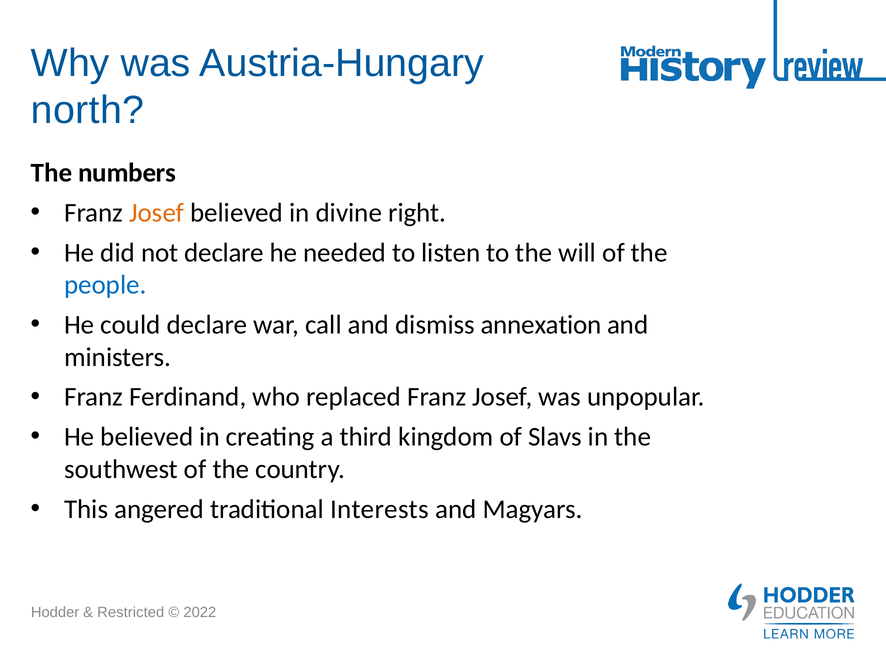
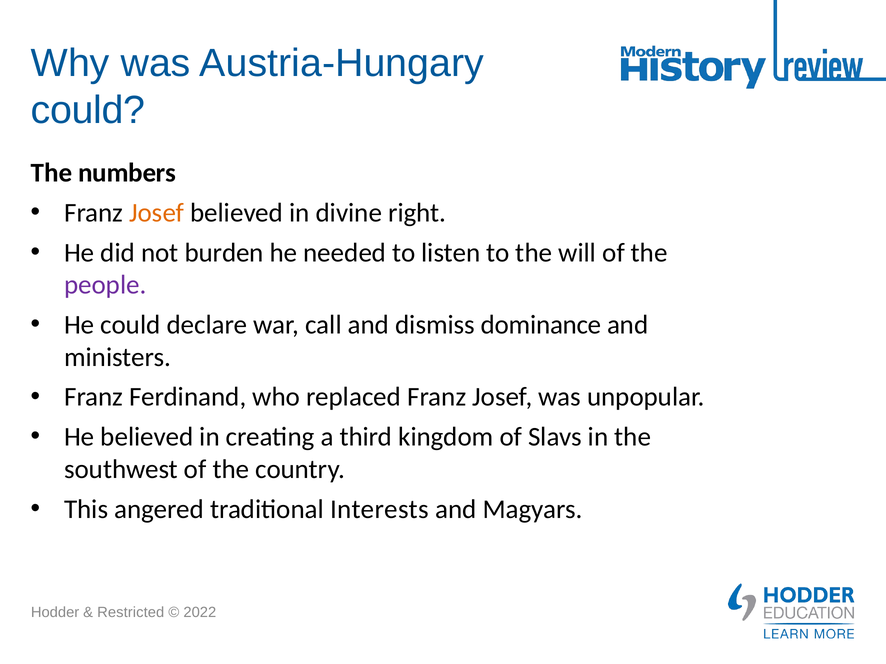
north: north -> could (88, 111)
not declare: declare -> burden (224, 253)
people colour: blue -> purple (105, 285)
annexation: annexation -> dominance (541, 325)
